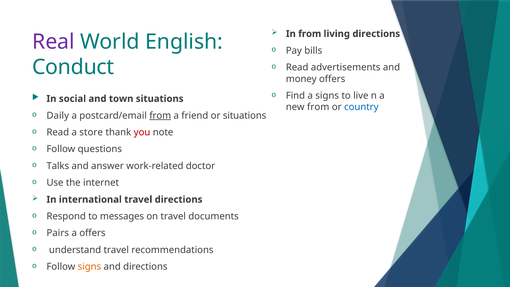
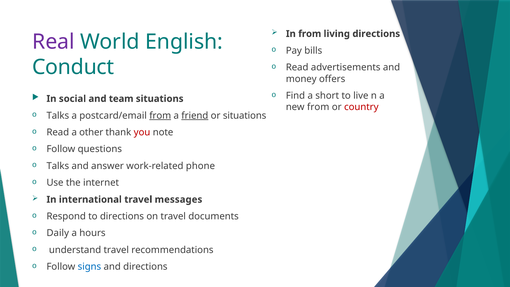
a signs: signs -> short (327, 96)
town: town -> team (121, 99)
country colour: blue -> red (361, 107)
Daily: Daily -> Talks (58, 115)
friend underline: none -> present (195, 115)
store: store -> other (91, 132)
doctor: doctor -> phone (200, 166)
travel directions: directions -> messages (178, 199)
to messages: messages -> directions (122, 216)
Pairs: Pairs -> Daily (58, 233)
a offers: offers -> hours (92, 233)
signs colour: orange -> blue (89, 267)
